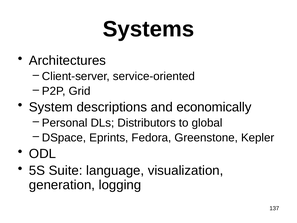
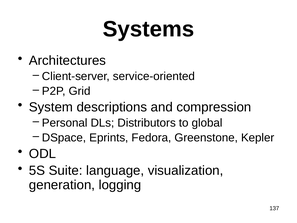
economically: economically -> compression (214, 107)
